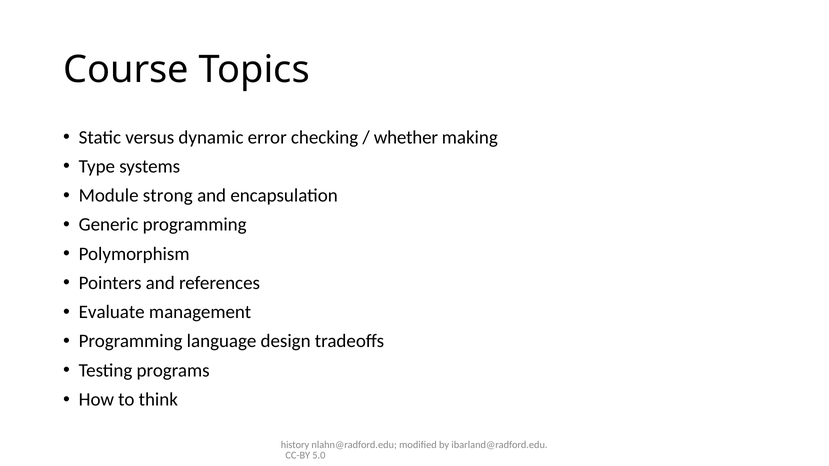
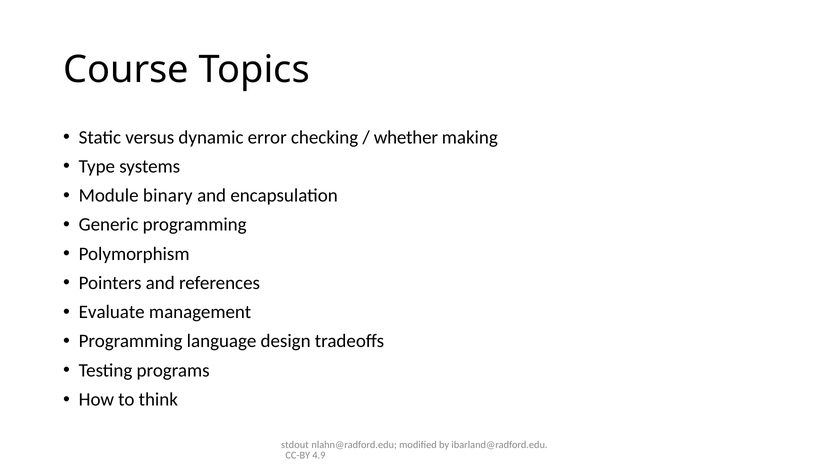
strong: strong -> binary (168, 196)
history: history -> stdout (295, 445)
5.0: 5.0 -> 4.9 (319, 456)
